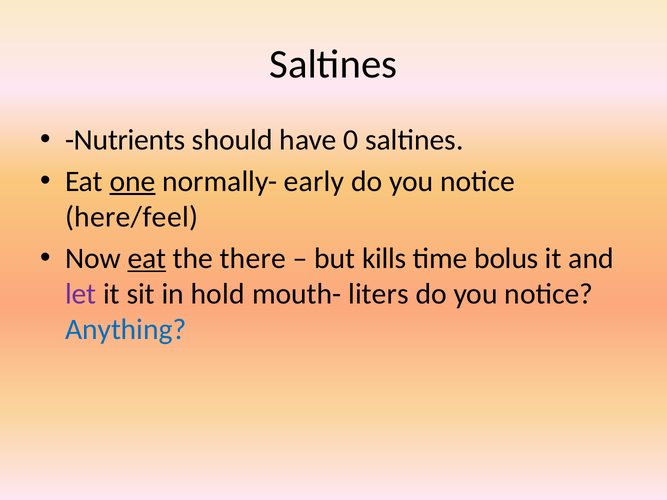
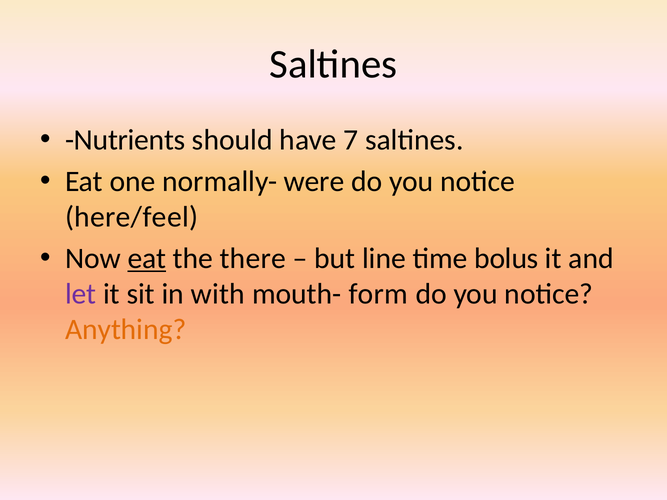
0: 0 -> 7 (351, 140)
one underline: present -> none (133, 181)
early: early -> were (314, 181)
kills: kills -> line (384, 259)
hold: hold -> with (218, 294)
liters: liters -> form (378, 294)
Anything colour: blue -> orange (126, 330)
